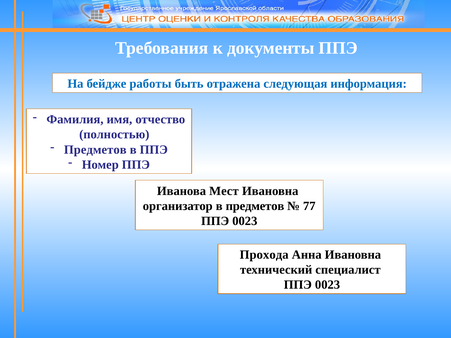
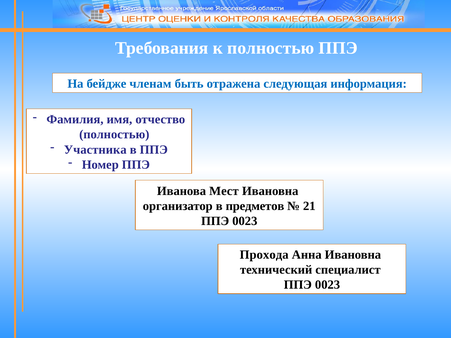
к документы: документы -> полностью (271, 48)
работы: работы -> членам (150, 84)
Предметов: Предметов -> Участника (95, 150)
77: 77 -> 21 (309, 206)
